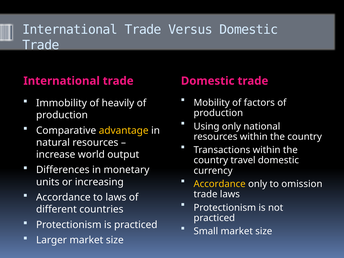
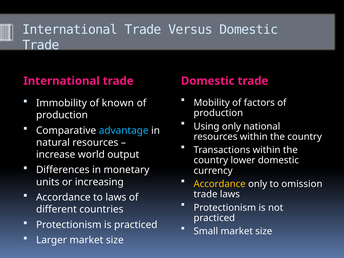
heavily: heavily -> known (118, 103)
advantage colour: yellow -> light blue (124, 130)
travel: travel -> lower (243, 160)
